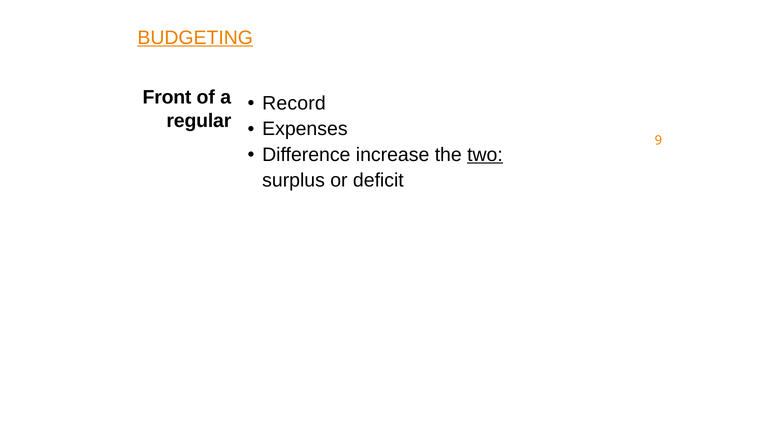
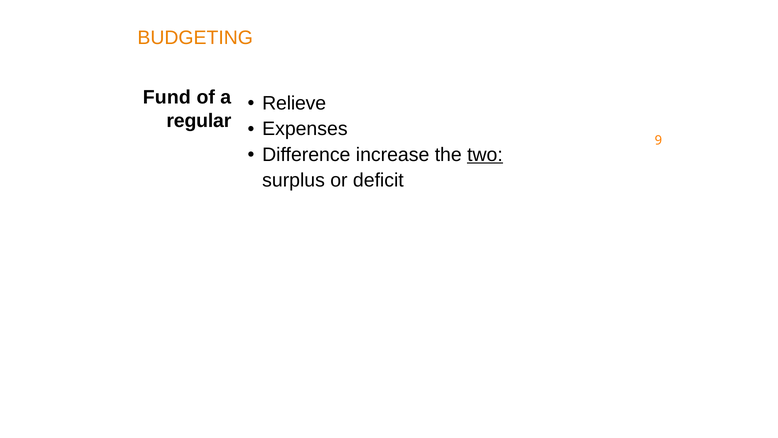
BUDGETING underline: present -> none (195, 38)
Front: Front -> Fund (167, 97)
Record: Record -> Relieve (294, 103)
